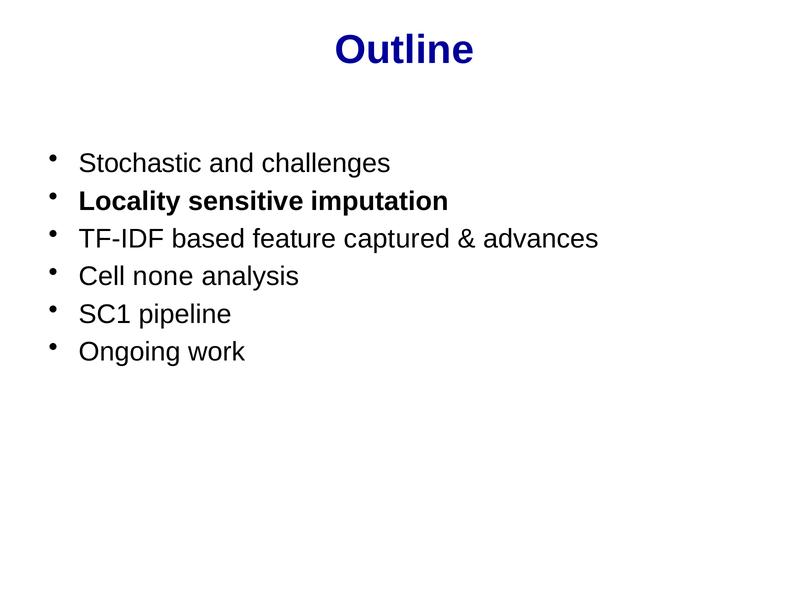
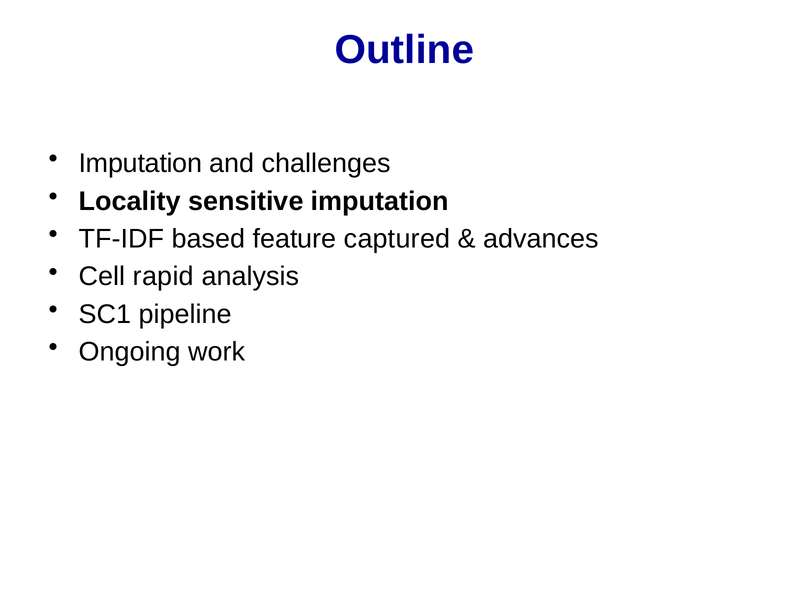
Stochastic: Stochastic -> Imputation (140, 164)
none: none -> rapid (163, 277)
